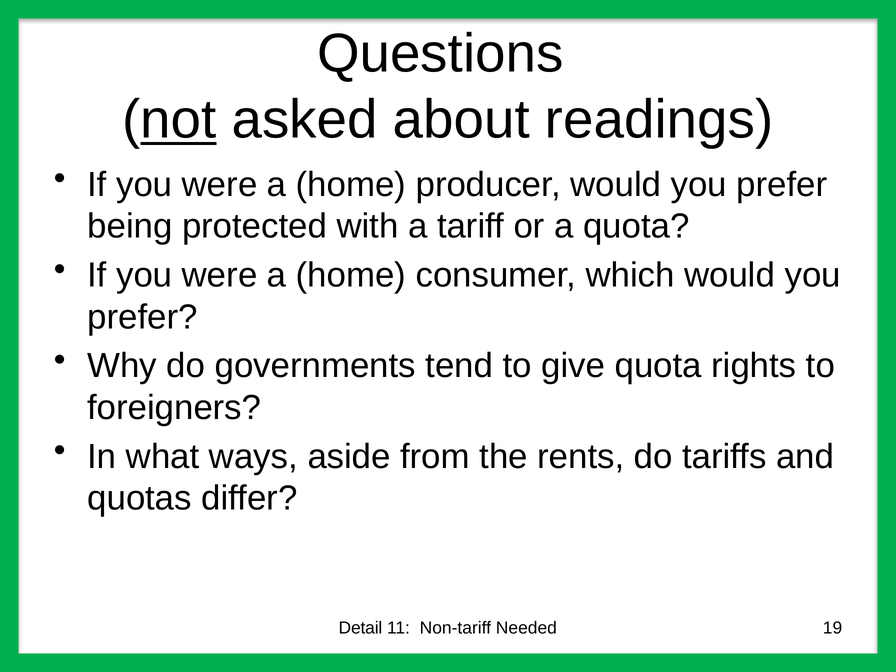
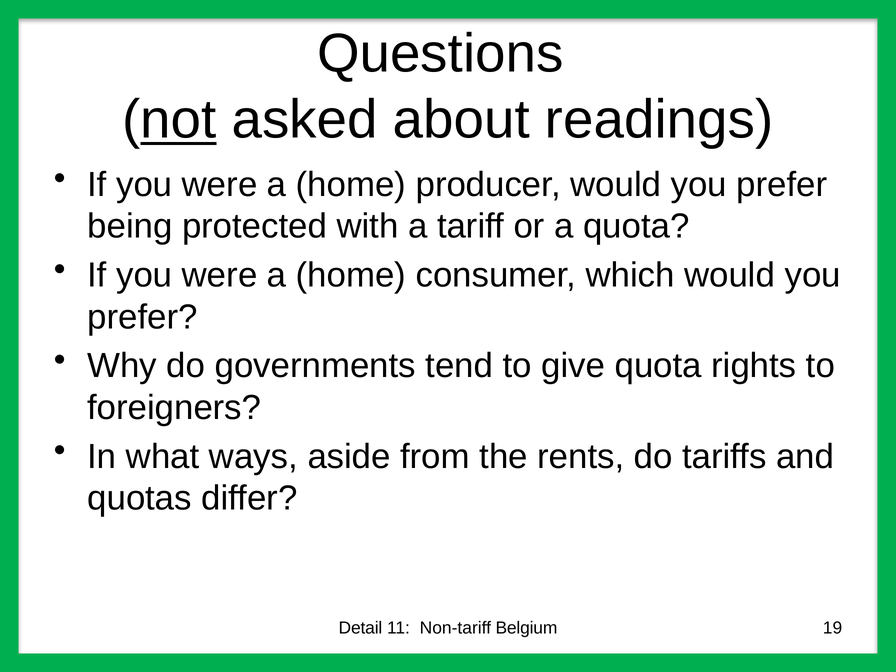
Needed: Needed -> Belgium (526, 628)
